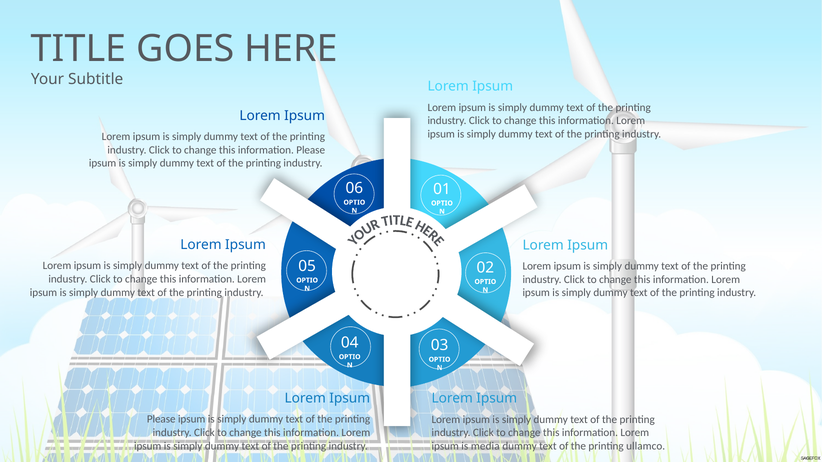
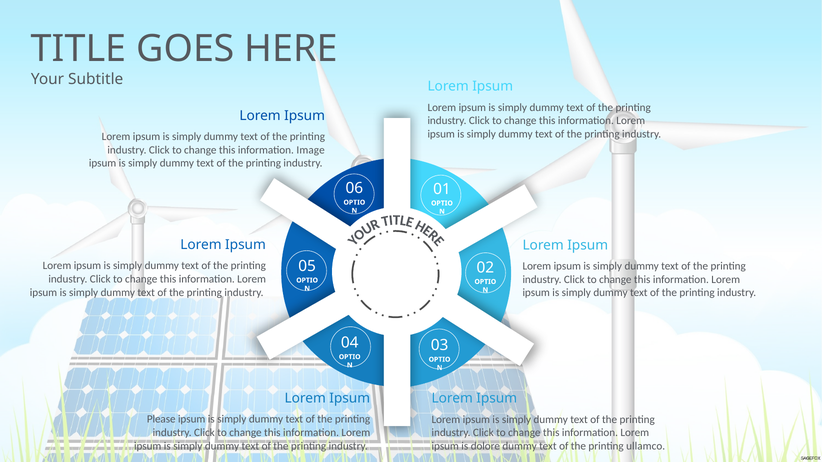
information Please: Please -> Image (311, 150)
media: media -> dolore (485, 446)
